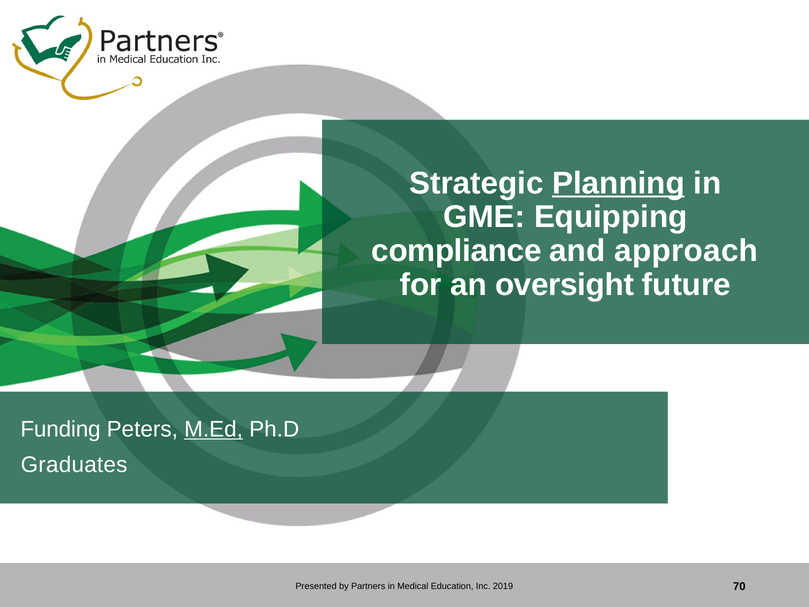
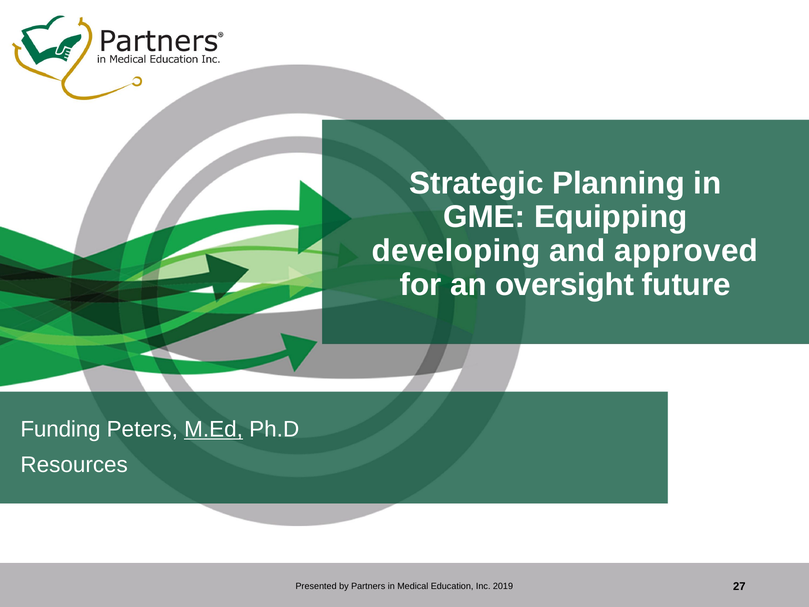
Planning underline: present -> none (618, 183)
compliance: compliance -> developing (456, 251)
approach: approach -> approved (686, 251)
Graduates: Graduates -> Resources (74, 465)
70: 70 -> 27 (739, 586)
